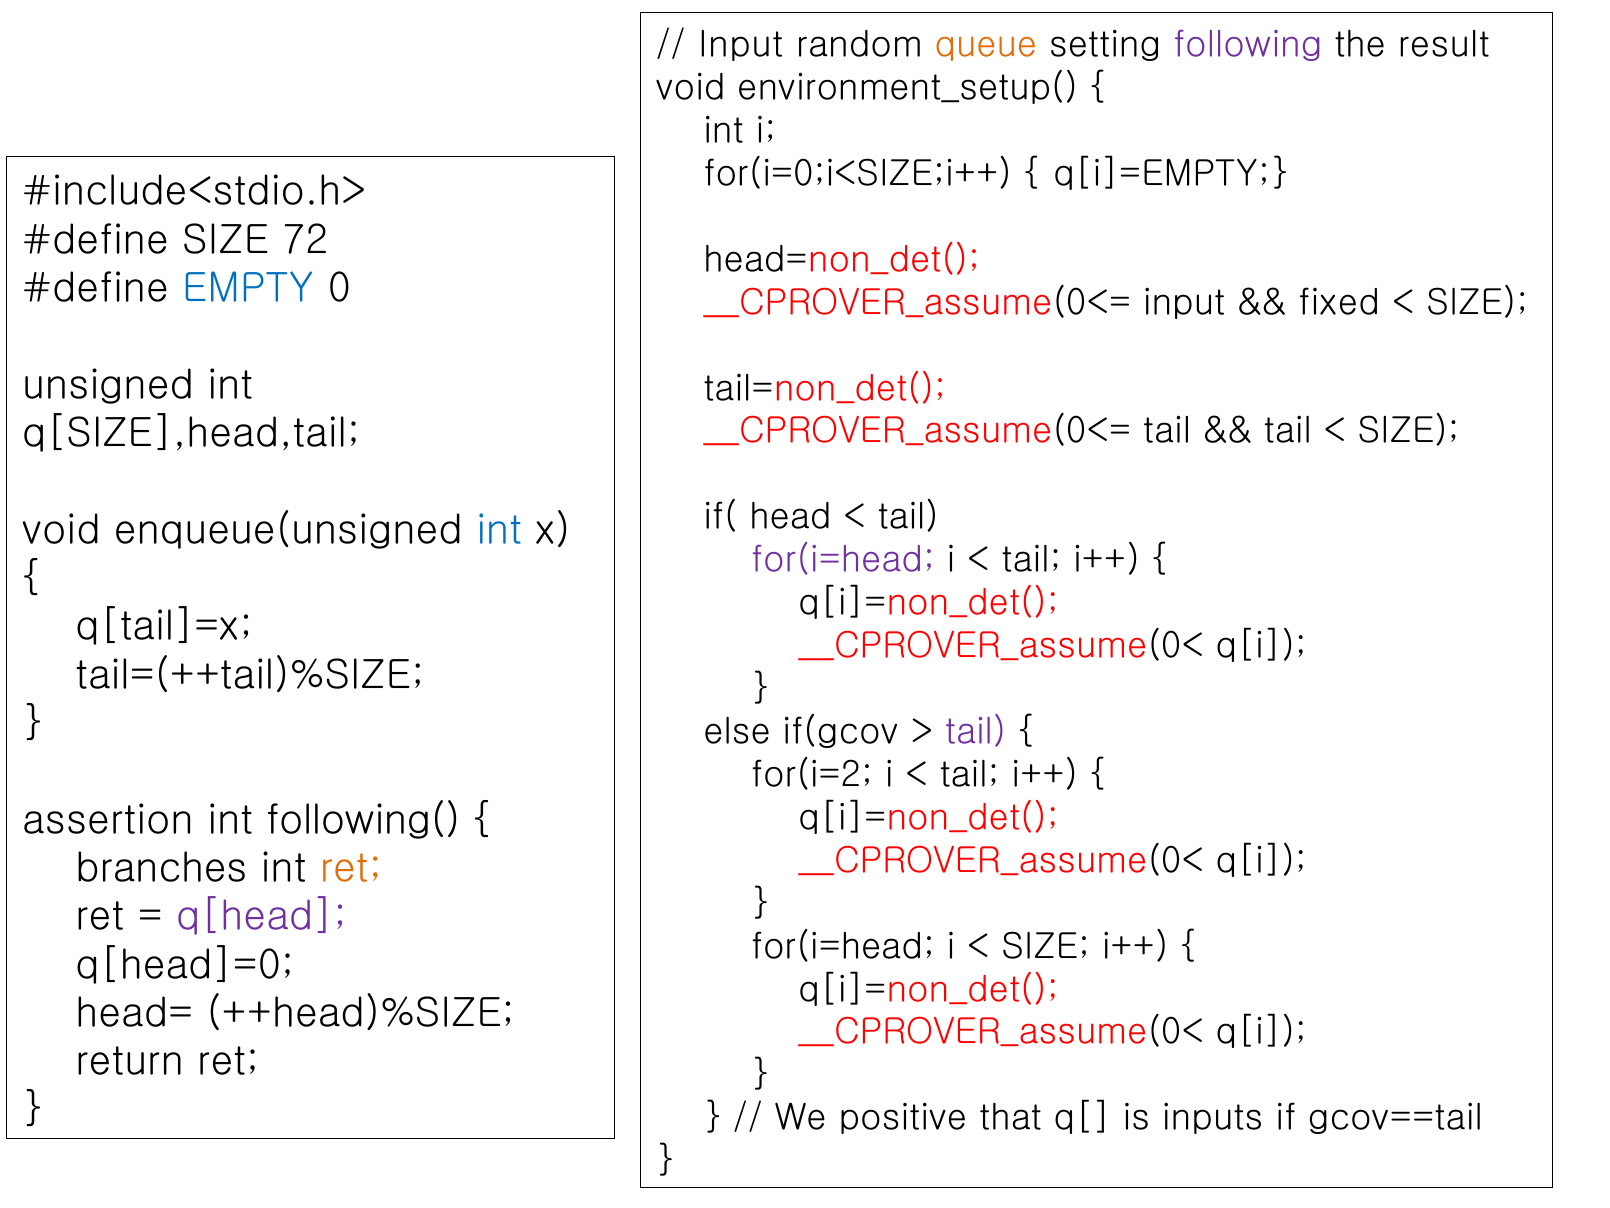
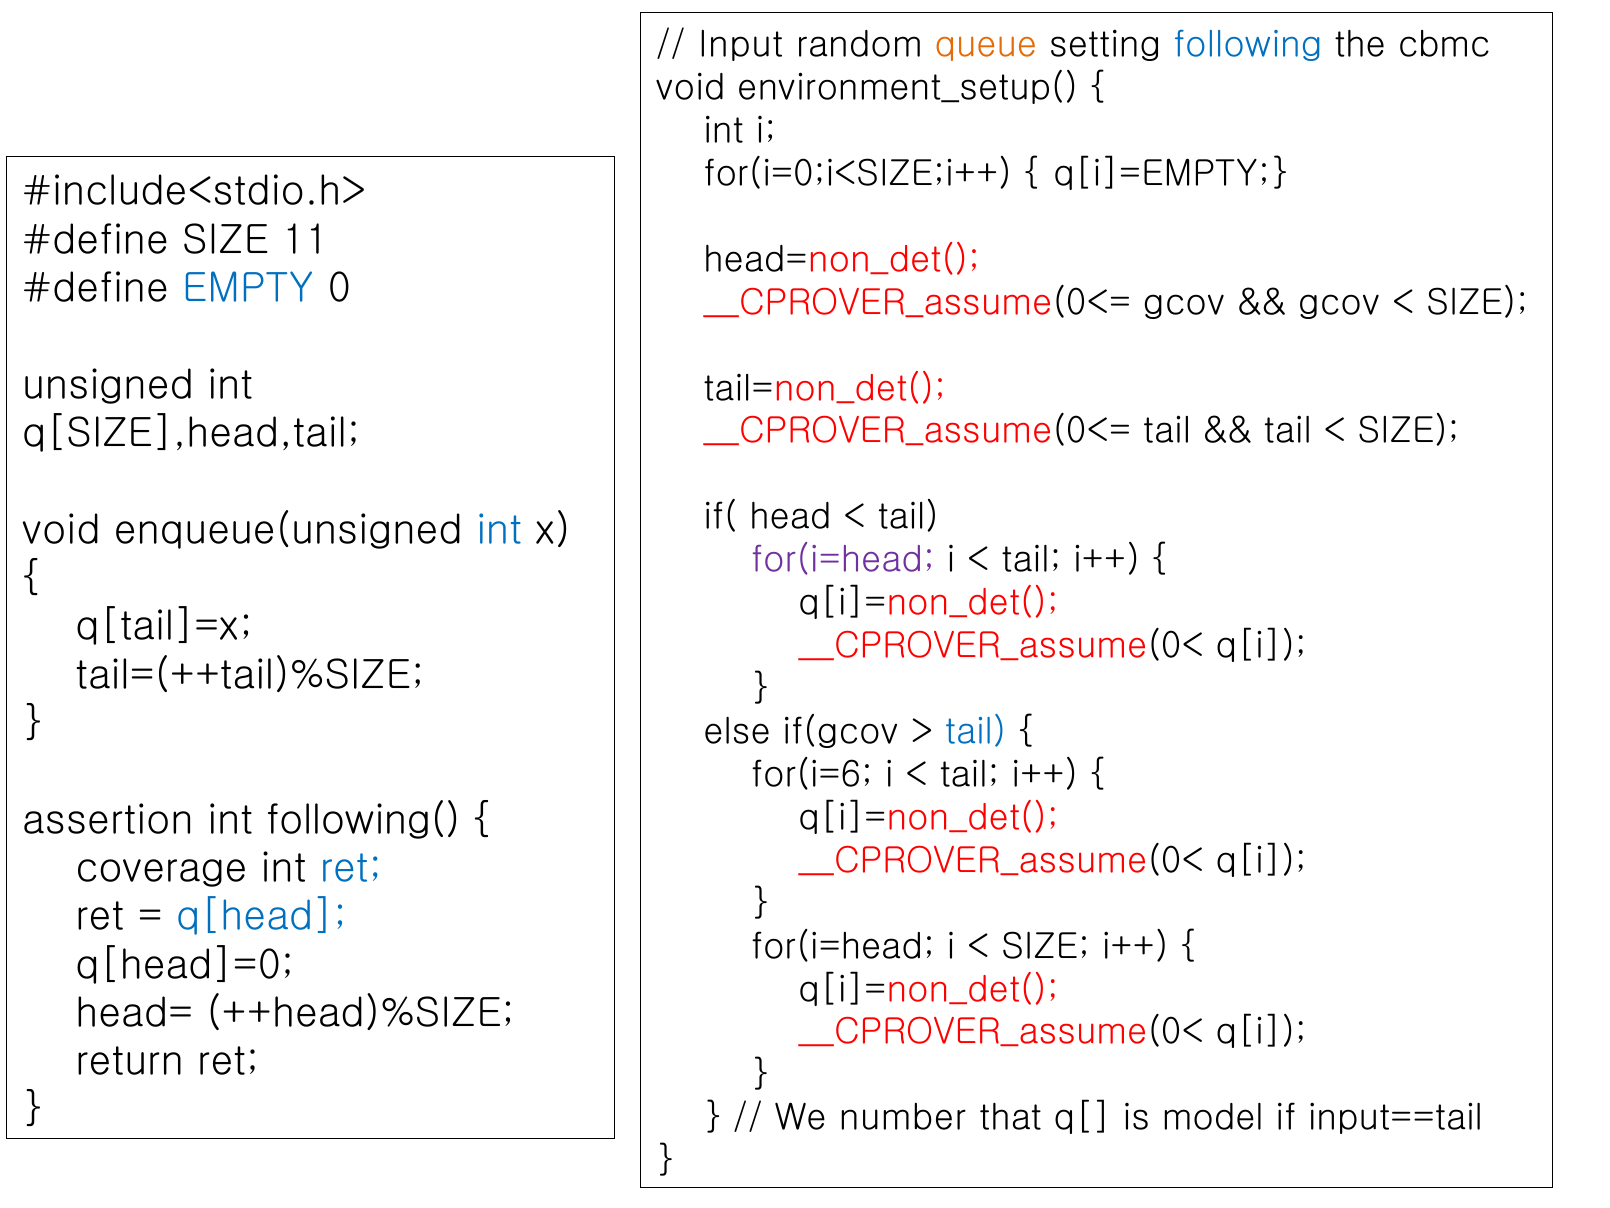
following colour: purple -> blue (1248, 45)
result: result -> cbmc (1444, 45)
72: 72 -> 11 (305, 240)
__CPROVER_assume(0<= input: input -> gcov (1184, 302)
fixed: fixed -> gcov (1339, 302)
tail colour: purple -> blue (976, 731)
for(i=2: for(i=2 -> for(i=6 (812, 774)
branches: branches -> coverage (161, 868)
ret colour: orange -> blue (351, 868)
q[head colour: purple -> blue (261, 916)
positive: positive -> number (903, 1118)
inputs: inputs -> model (1213, 1118)
gcov==tail: gcov==tail -> input==tail (1395, 1118)
